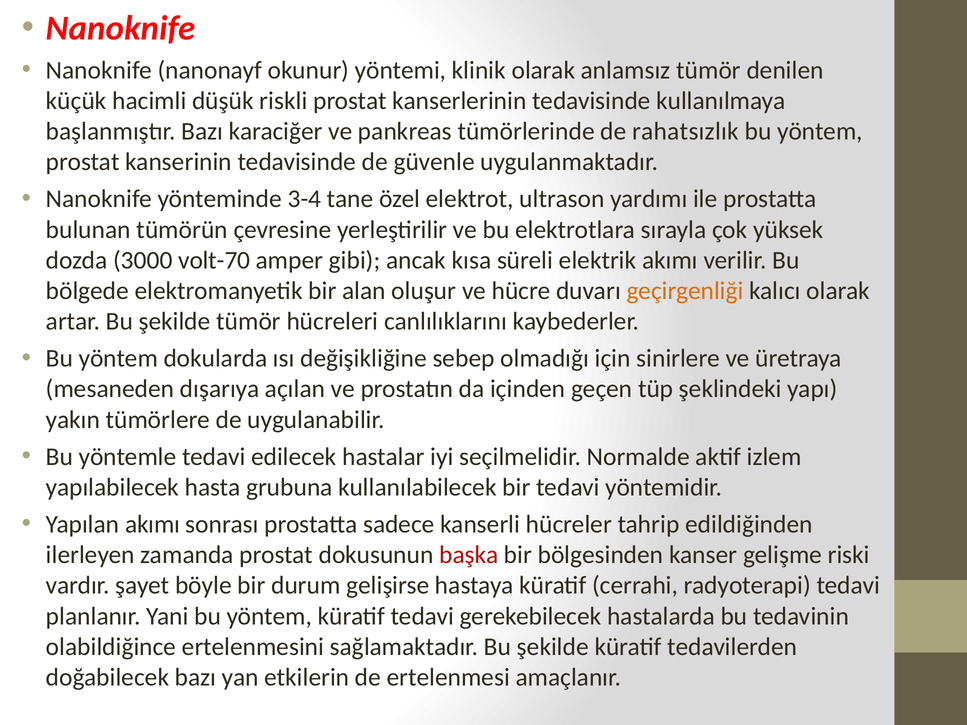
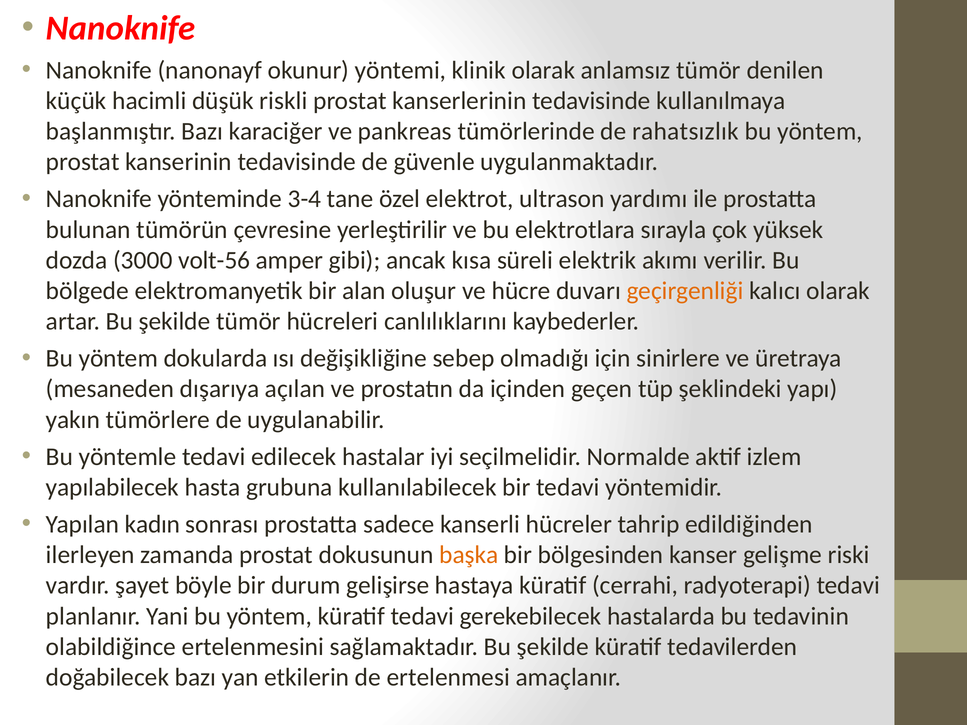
volt-70: volt-70 -> volt-56 (214, 260)
Yapılan akımı: akımı -> kadın (153, 524)
başka colour: red -> orange (469, 555)
